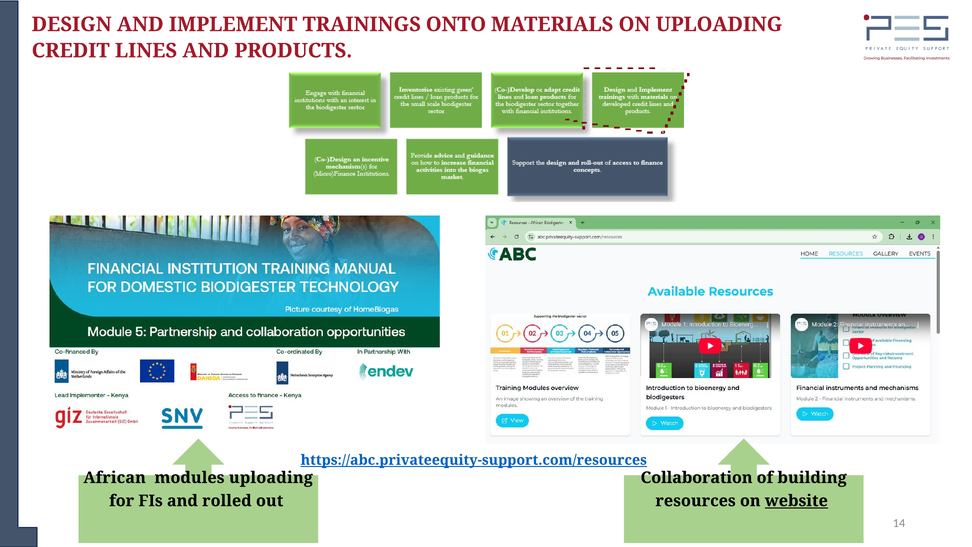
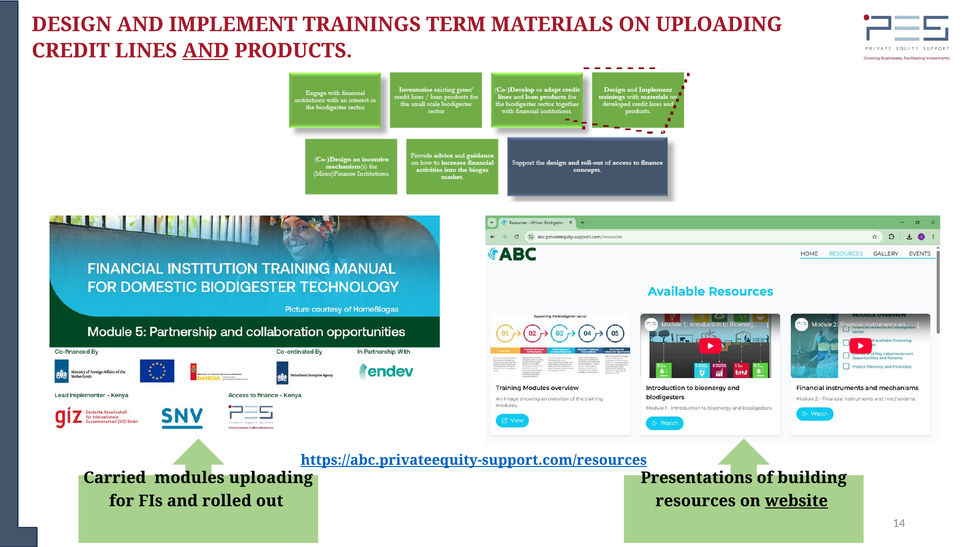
ONTO: ONTO -> TERM (456, 24)
AND underline: none -> present (206, 51)
African: African -> Carried (115, 478)
Collaboration: Collaboration -> Presentations (697, 478)
